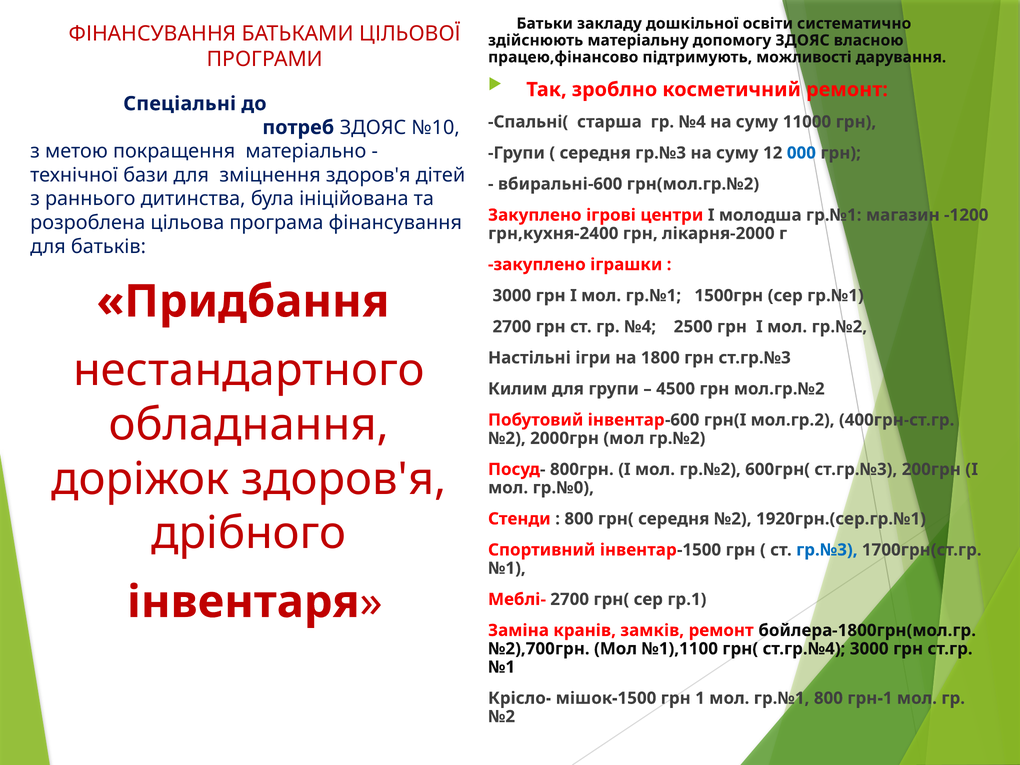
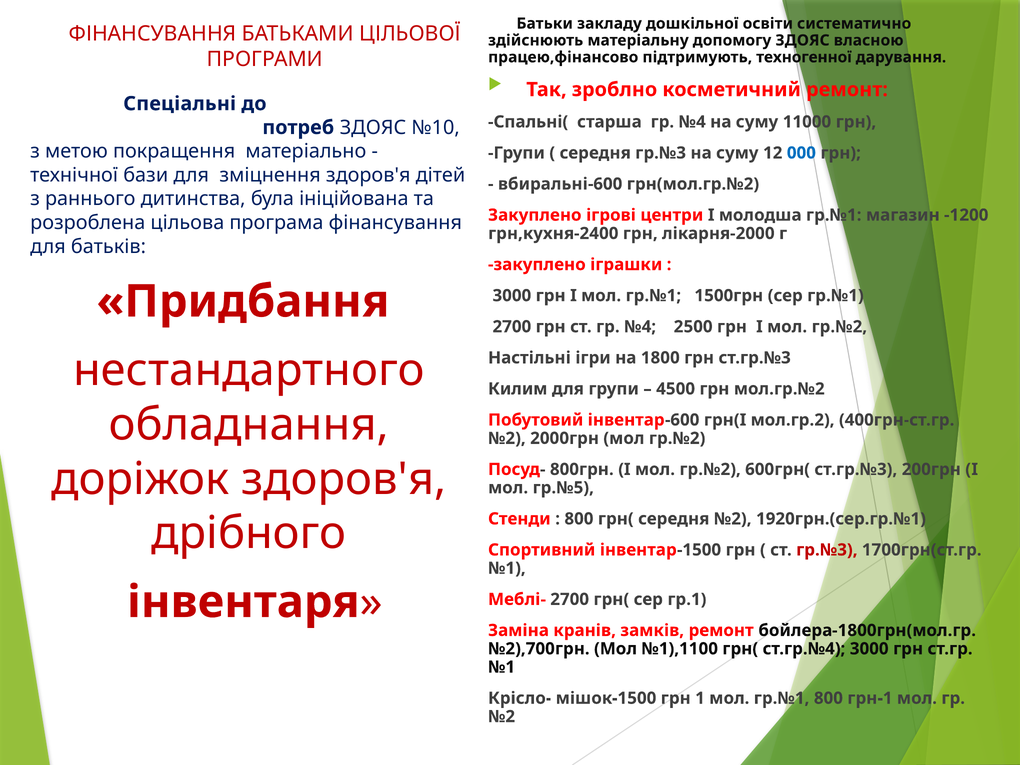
можливості: можливості -> техногенної (804, 57)
гр.№0: гр.№0 -> гр.№5 (563, 488)
гр.№3 colour: blue -> red (827, 550)
